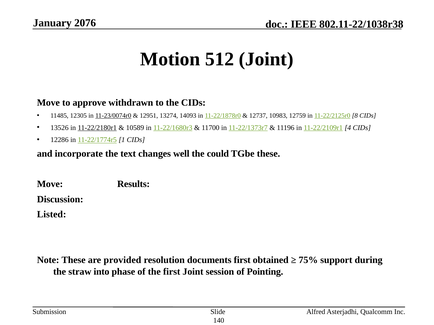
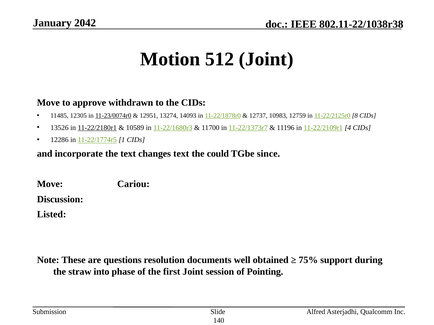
2076: 2076 -> 2042 (85, 23)
changes well: well -> text (181, 154)
TGbe these: these -> since (268, 154)
Results: Results -> Cariou (133, 184)
provided: provided -> questions (123, 260)
documents first: first -> well (242, 260)
